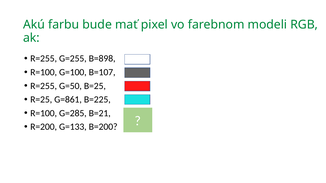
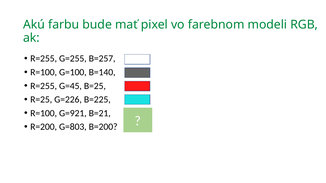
B=898: B=898 -> B=257 (102, 59)
B=107: B=107 -> B=140 (102, 72)
G=50: G=50 -> G=45 (70, 86)
G=861: G=861 -> G=226 (68, 100)
G=285: G=285 -> G=921 (73, 113)
G=133: G=133 -> G=803 (73, 127)
